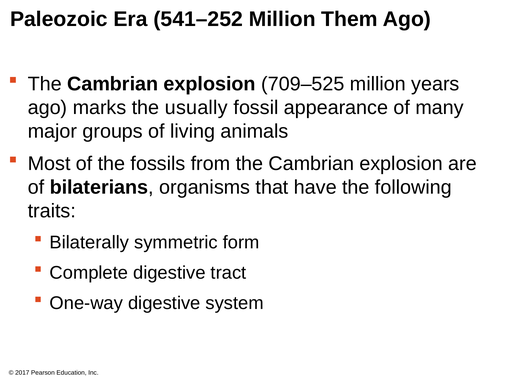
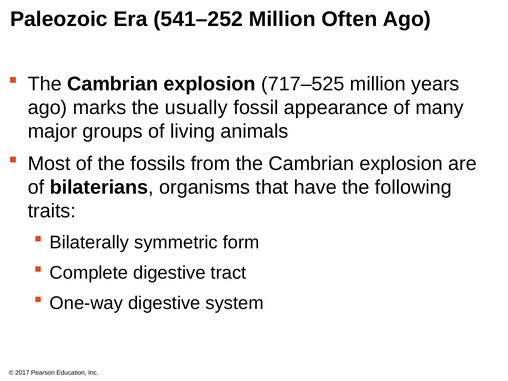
Them: Them -> Often (349, 19)
709–525: 709–525 -> 717–525 (303, 84)
